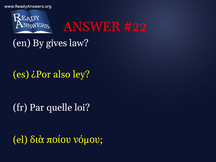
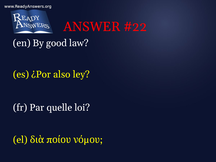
gives: gives -> good (57, 43)
